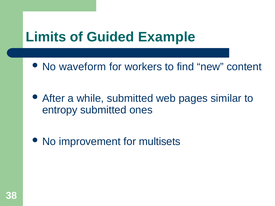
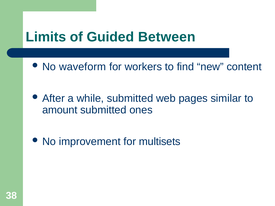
Example: Example -> Between (167, 37)
entropy: entropy -> amount (60, 110)
